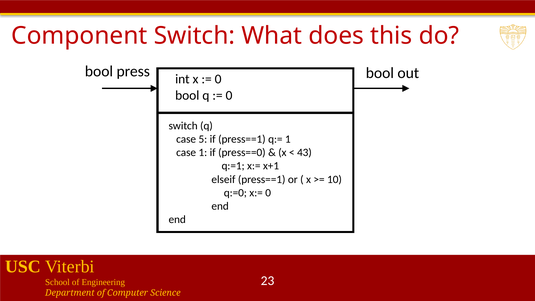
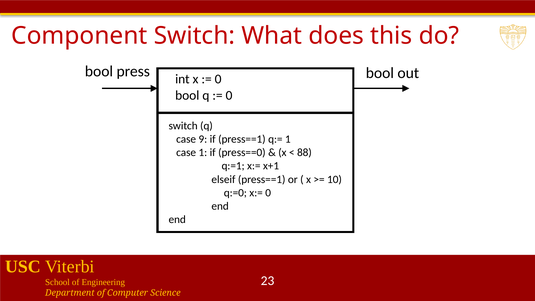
5: 5 -> 9 (203, 139)
43: 43 -> 88 (304, 153)
